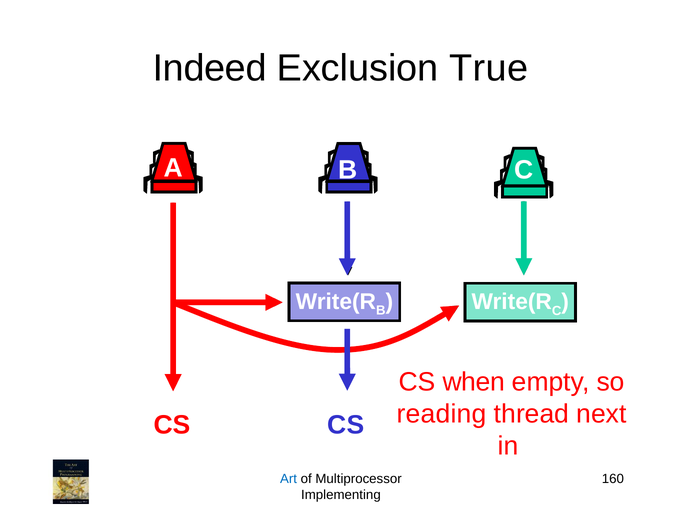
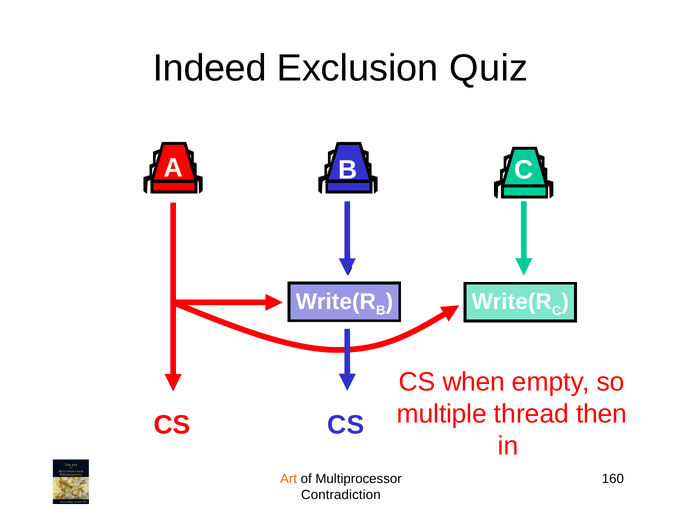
True: True -> Quiz (489, 68)
reading: reading -> multiple (442, 414)
next: next -> then (602, 414)
Art colour: blue -> orange (289, 478)
Implementing: Implementing -> Contradiction (341, 494)
